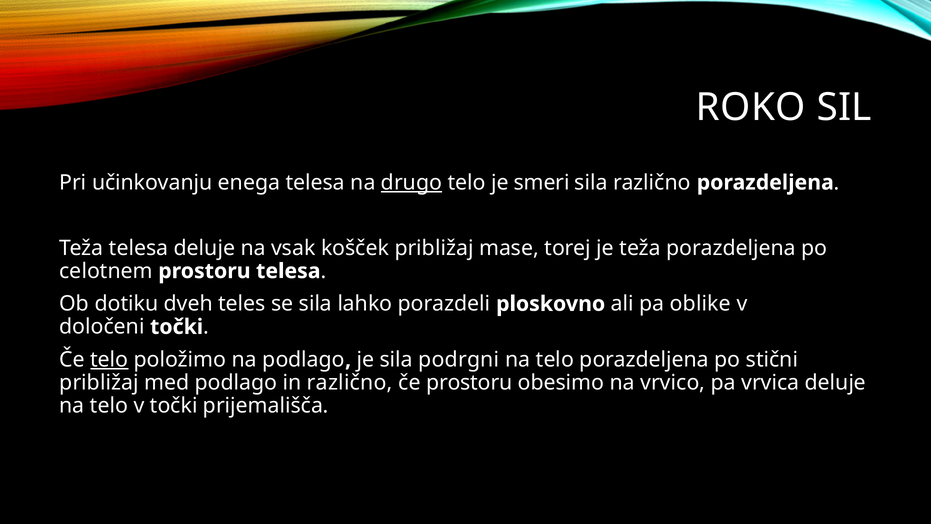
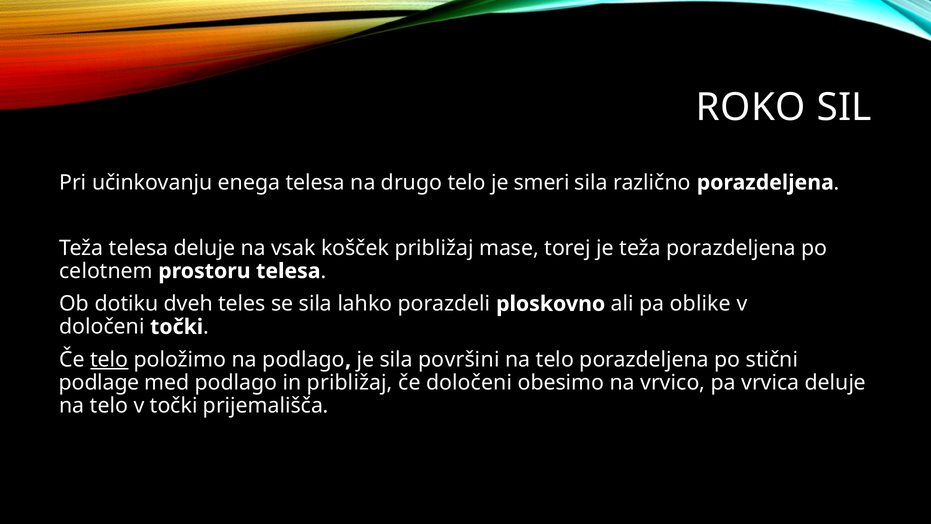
drugo underline: present -> none (412, 182)
podrgni: podrgni -> površini (459, 359)
približaj: približaj -> podlage (99, 382)
in različno: različno -> približaj (350, 382)
če prostoru: prostoru -> določeni (469, 382)
